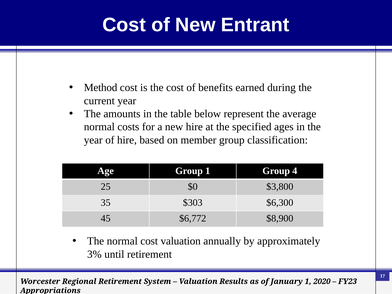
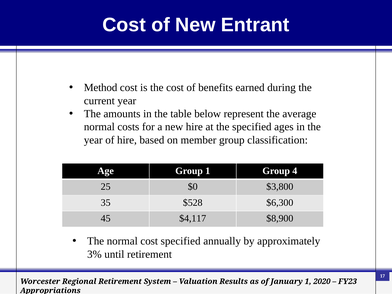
$303: $303 -> $528 (193, 203)
$6,772: $6,772 -> $4,117 (193, 218)
cost valuation: valuation -> specified (181, 241)
